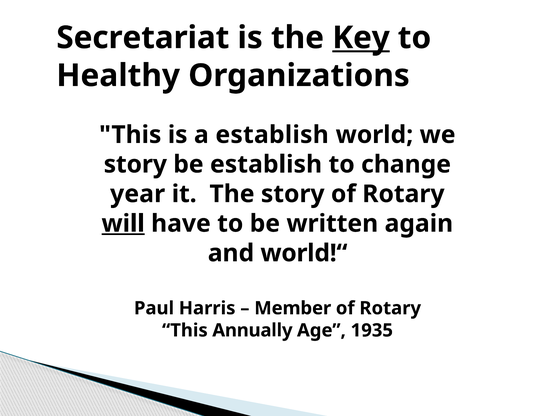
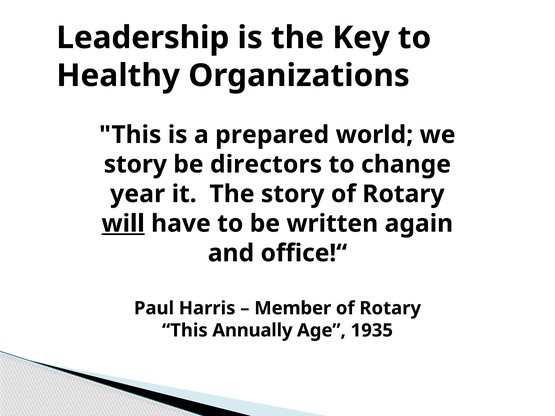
Secretariat: Secretariat -> Leadership (143, 38)
Key underline: present -> none (361, 38)
a establish: establish -> prepared (272, 135)
be establish: establish -> directors (266, 164)
world!“: world!“ -> office!“ (304, 253)
